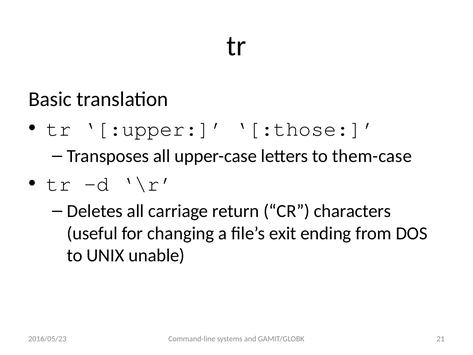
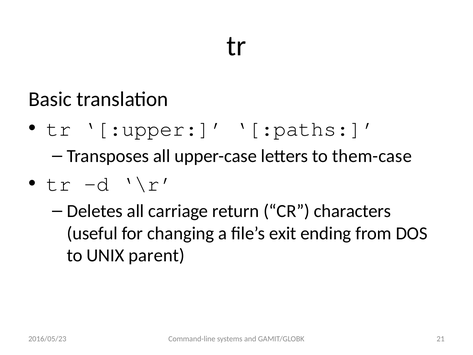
:those: :those -> :paths (305, 129)
unable: unable -> parent (157, 255)
